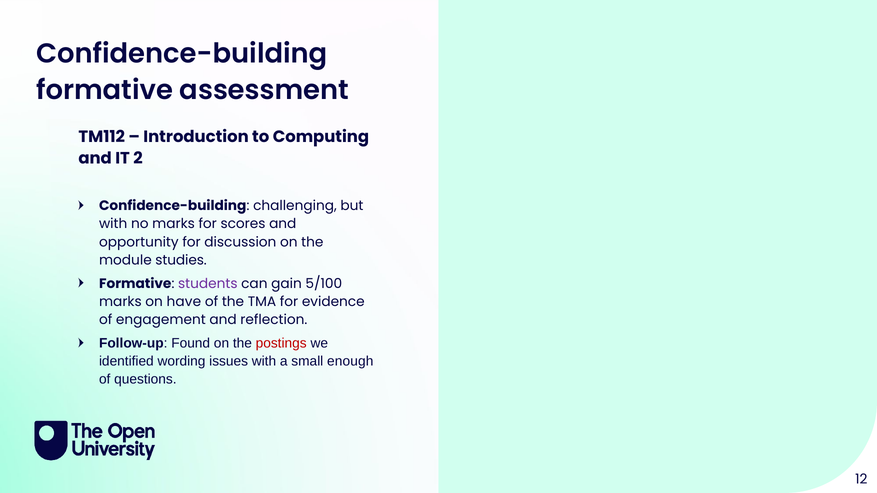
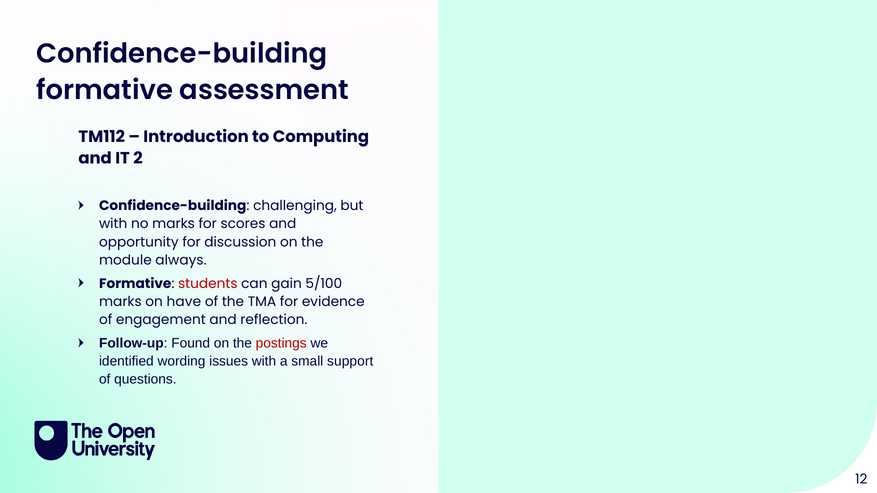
studies: studies -> always (181, 260)
students colour: purple -> red (208, 284)
enough: enough -> support (350, 362)
